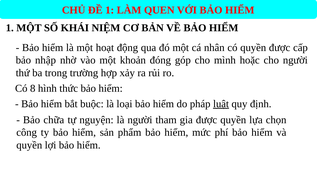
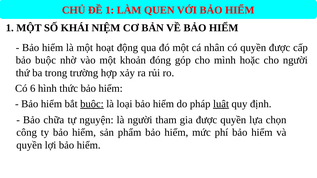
bảo nhập: nhập -> buộc (46, 60)
8: 8 -> 6 (33, 88)
buộc underline: none -> present (92, 104)
